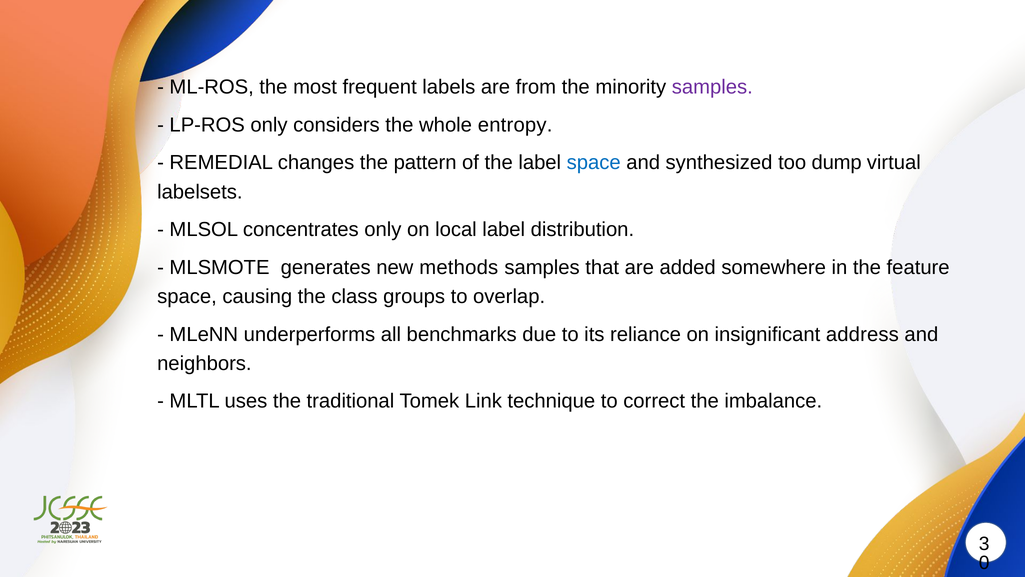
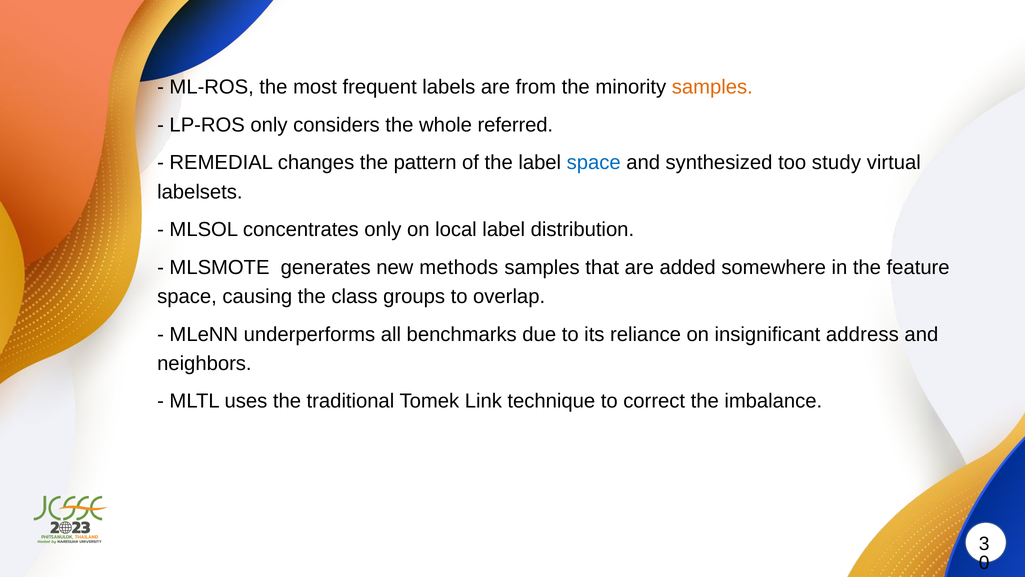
samples colour: purple -> orange (712, 87)
entropy: entropy -> referred (515, 125)
dump: dump -> study (836, 163)
